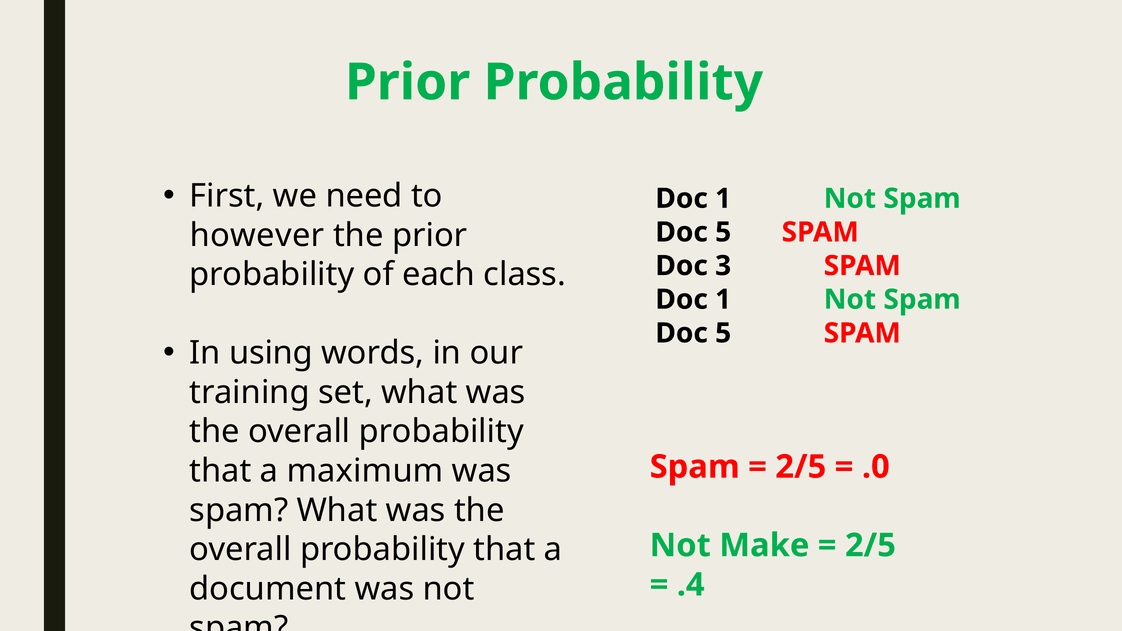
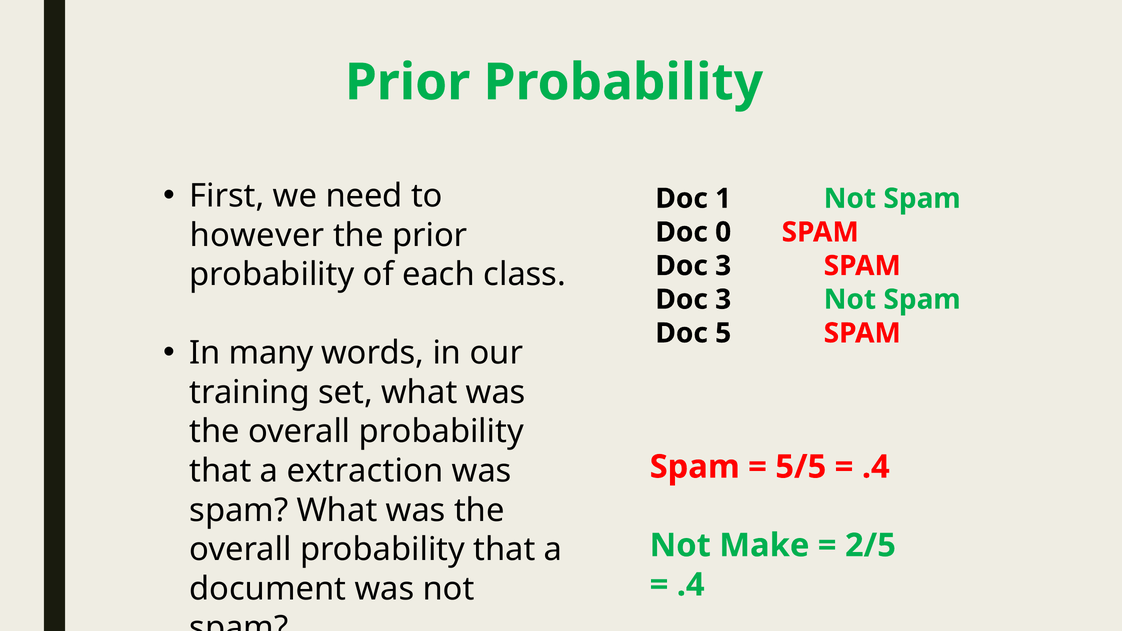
5: 5 -> 0 (723, 232)
1: 1 -> 3 (723, 300)
using: using -> many (271, 353)
2/5: 2/5 -> 5/5 (801, 467)
.0: .0 -> .4 (876, 467)
maximum: maximum -> extraction (365, 471)
